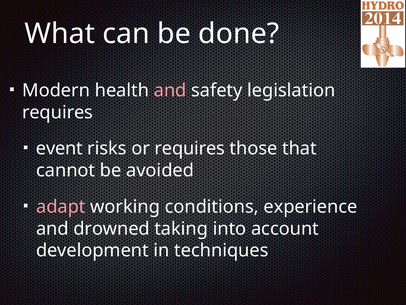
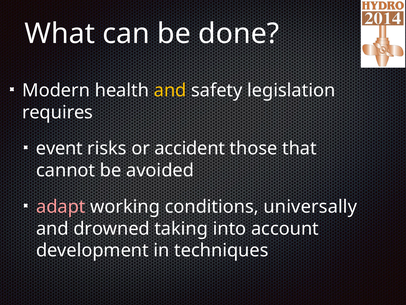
and colour: pink -> yellow (170, 90)
or requires: requires -> accident (190, 148)
experience: experience -> universally (310, 206)
